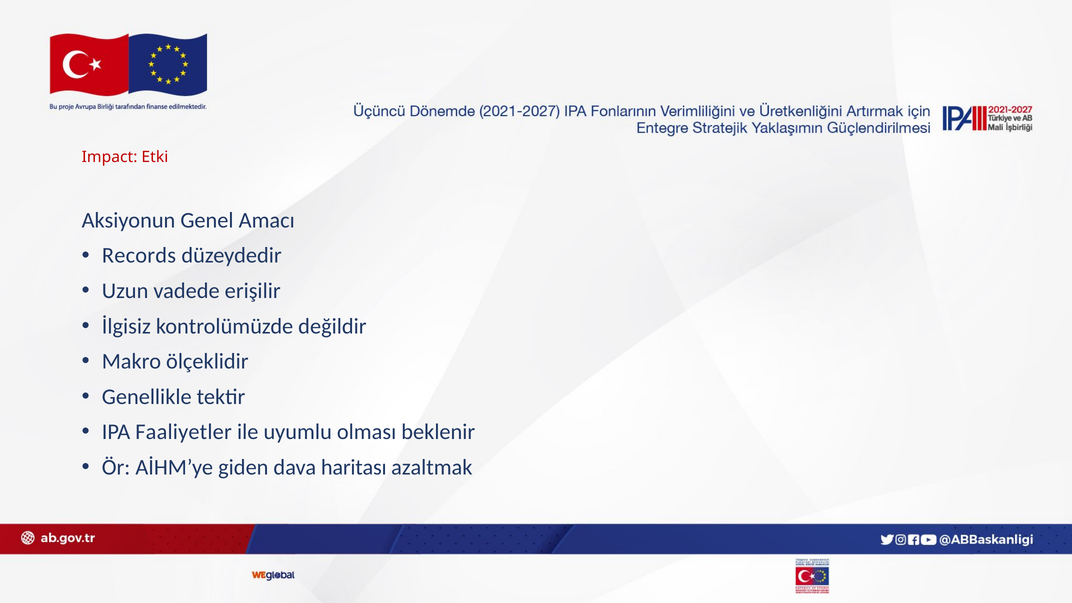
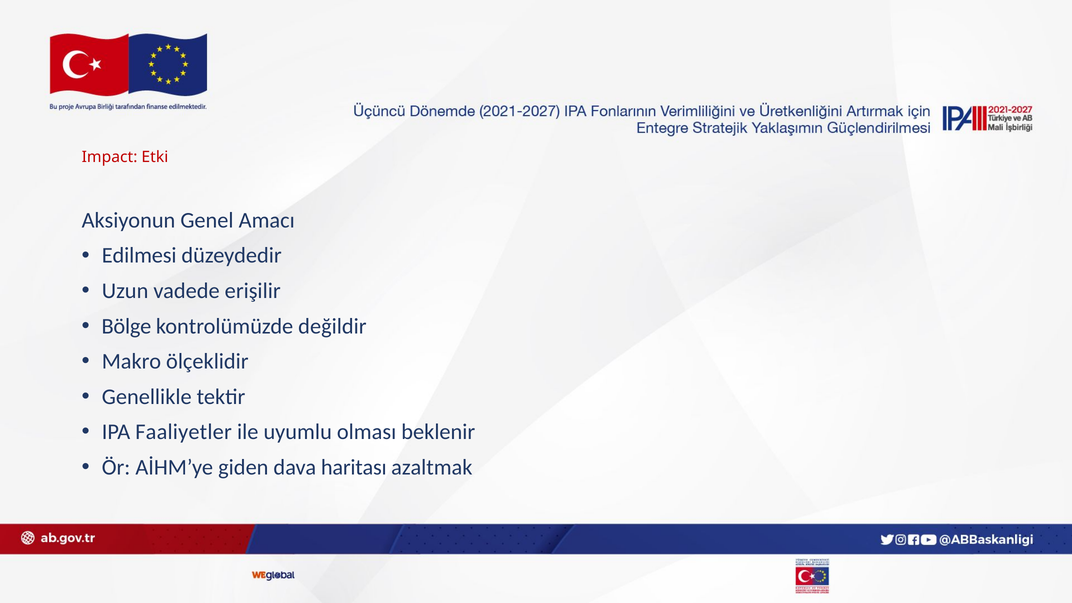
Records: Records -> Edilmesi (139, 256)
İlgisiz: İlgisiz -> Bölge (126, 326)
